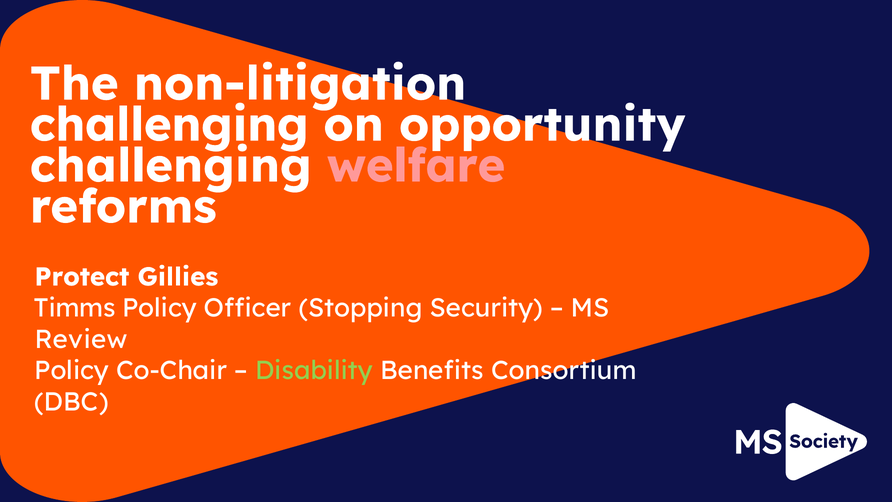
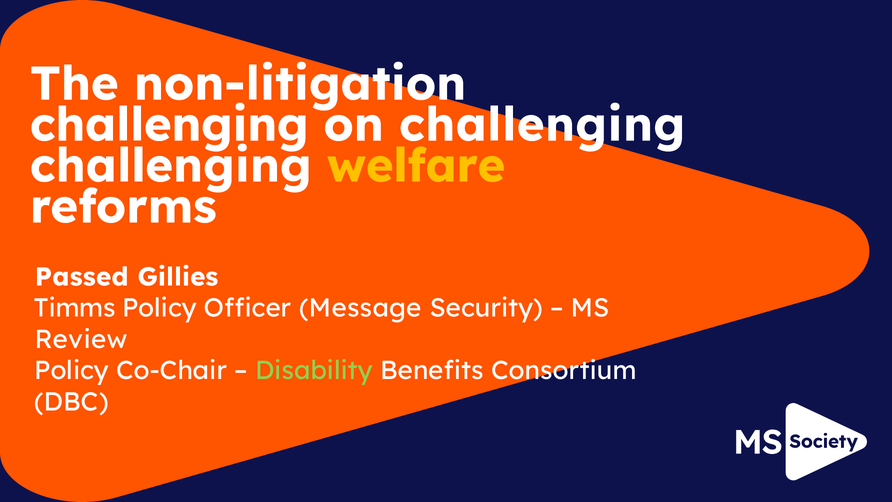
on opportunity: opportunity -> challenging (542, 125)
welfare colour: pink -> yellow (416, 166)
Protect: Protect -> Passed (82, 277)
Stopping: Stopping -> Message (360, 308)
